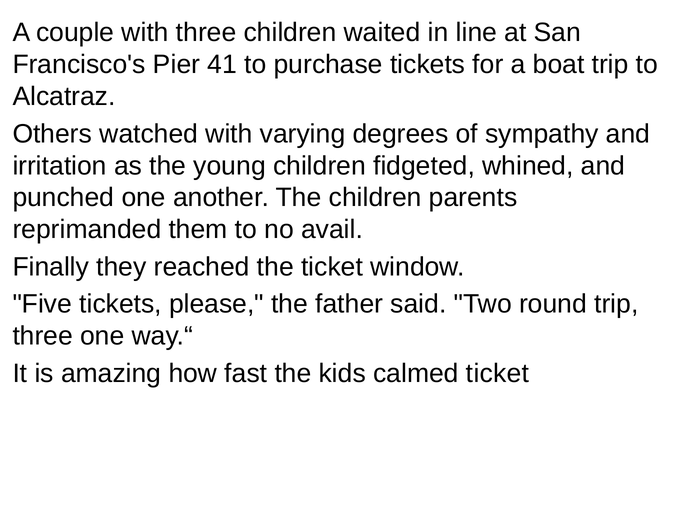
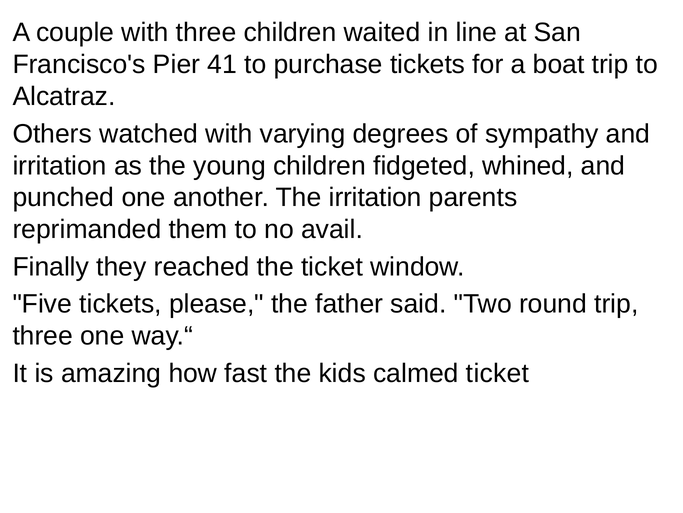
The children: children -> irritation (375, 197)
